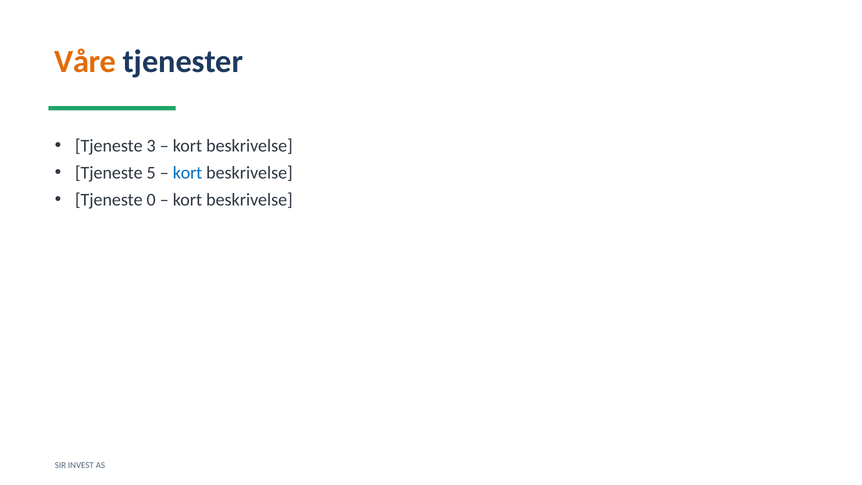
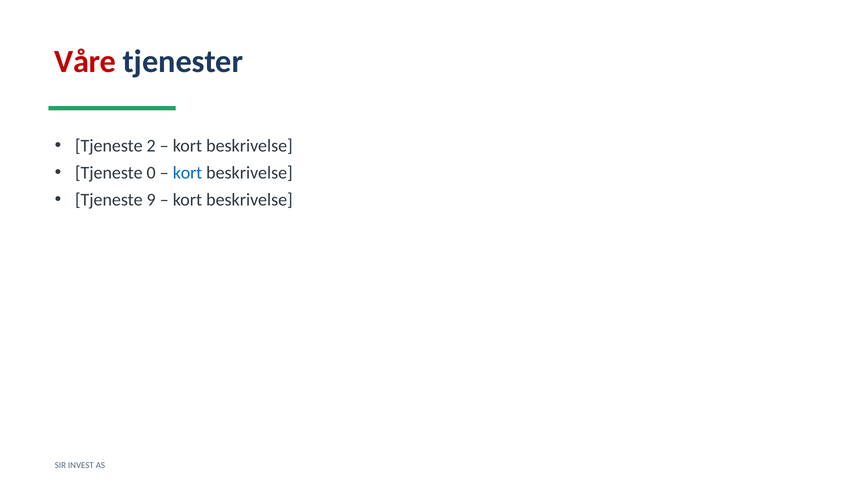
Våre colour: orange -> red (85, 62)
3: 3 -> 2 (151, 146)
5: 5 -> 0 (151, 173)
0: 0 -> 9 (151, 200)
